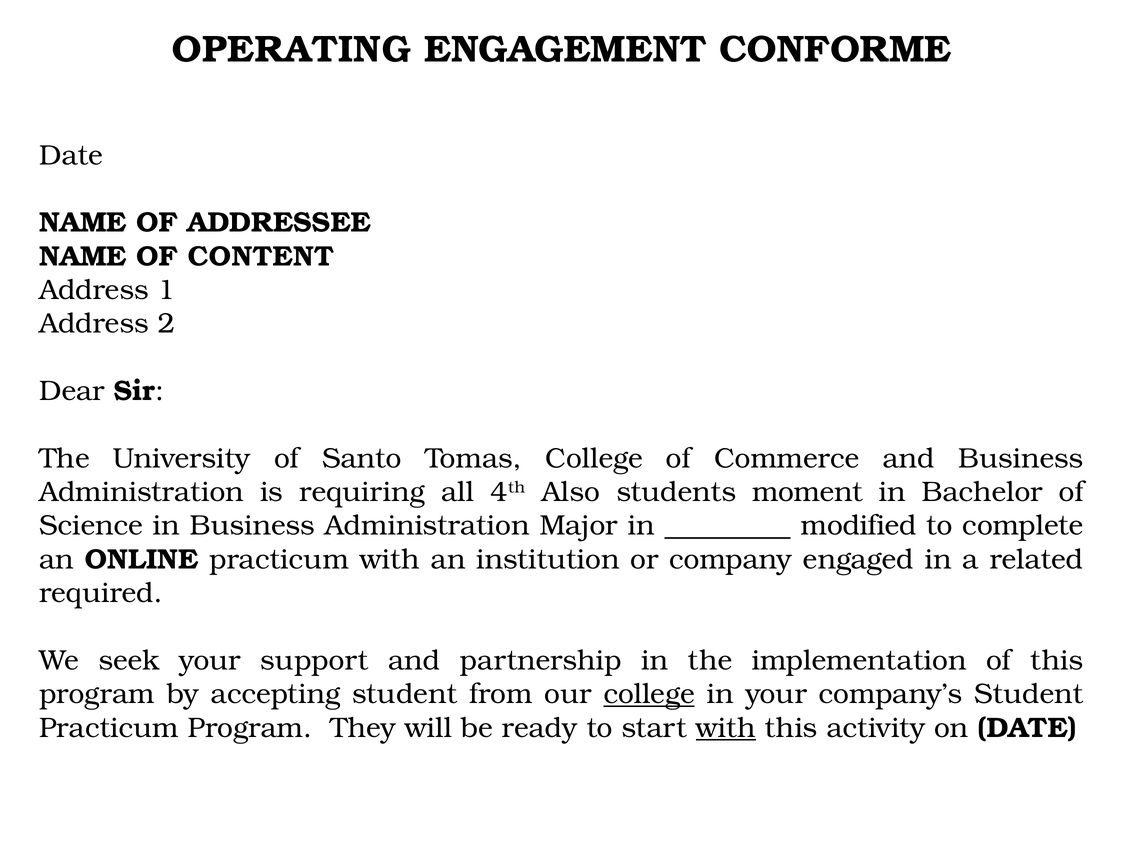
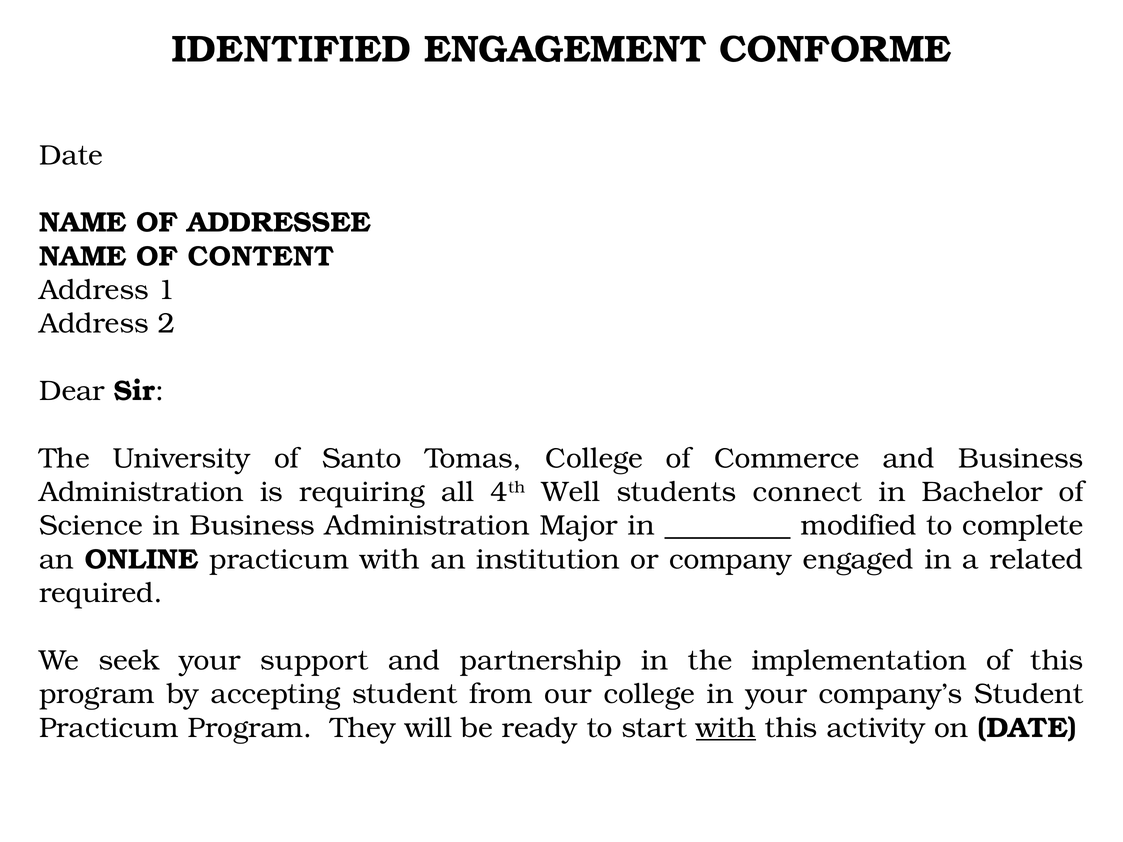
OPERATING: OPERATING -> IDENTIFIED (291, 49)
Also: Also -> Well (571, 492)
moment: moment -> connect (807, 492)
college underline: present -> none (649, 694)
